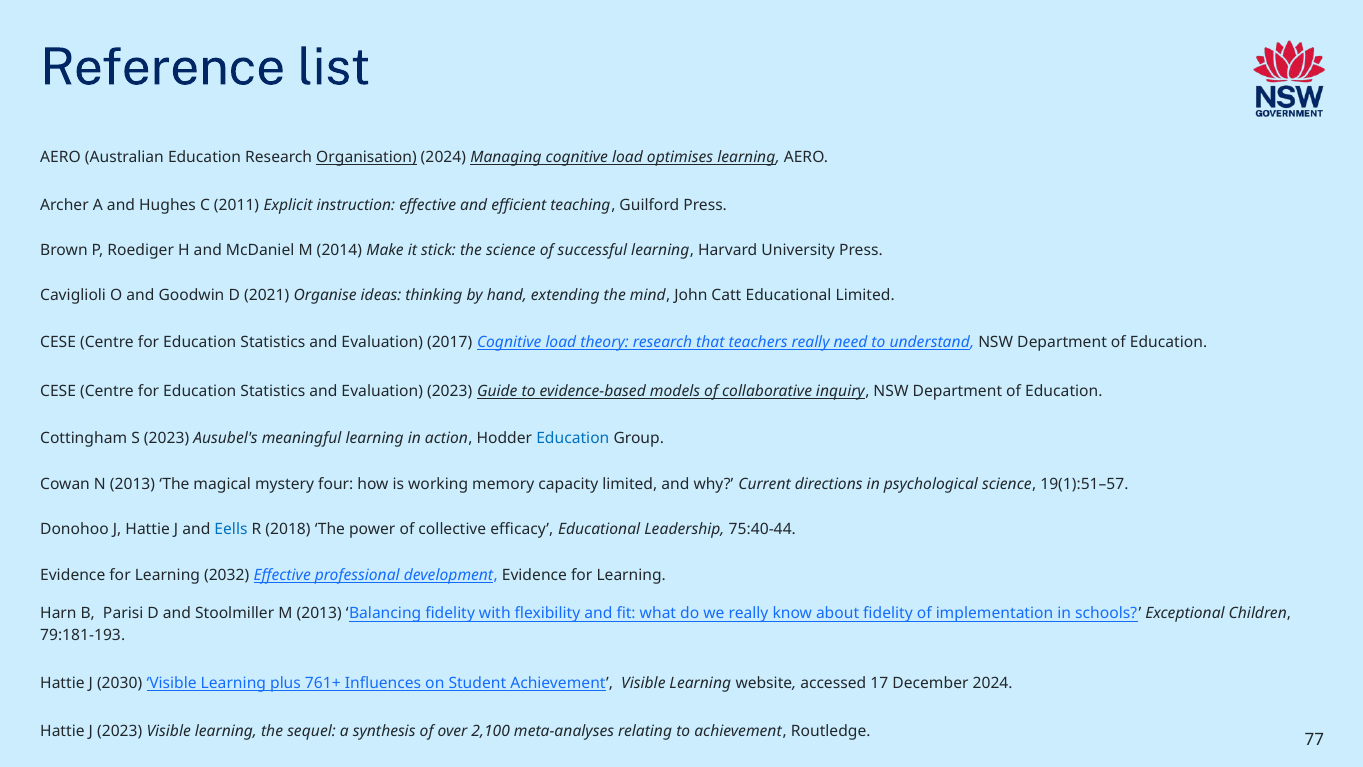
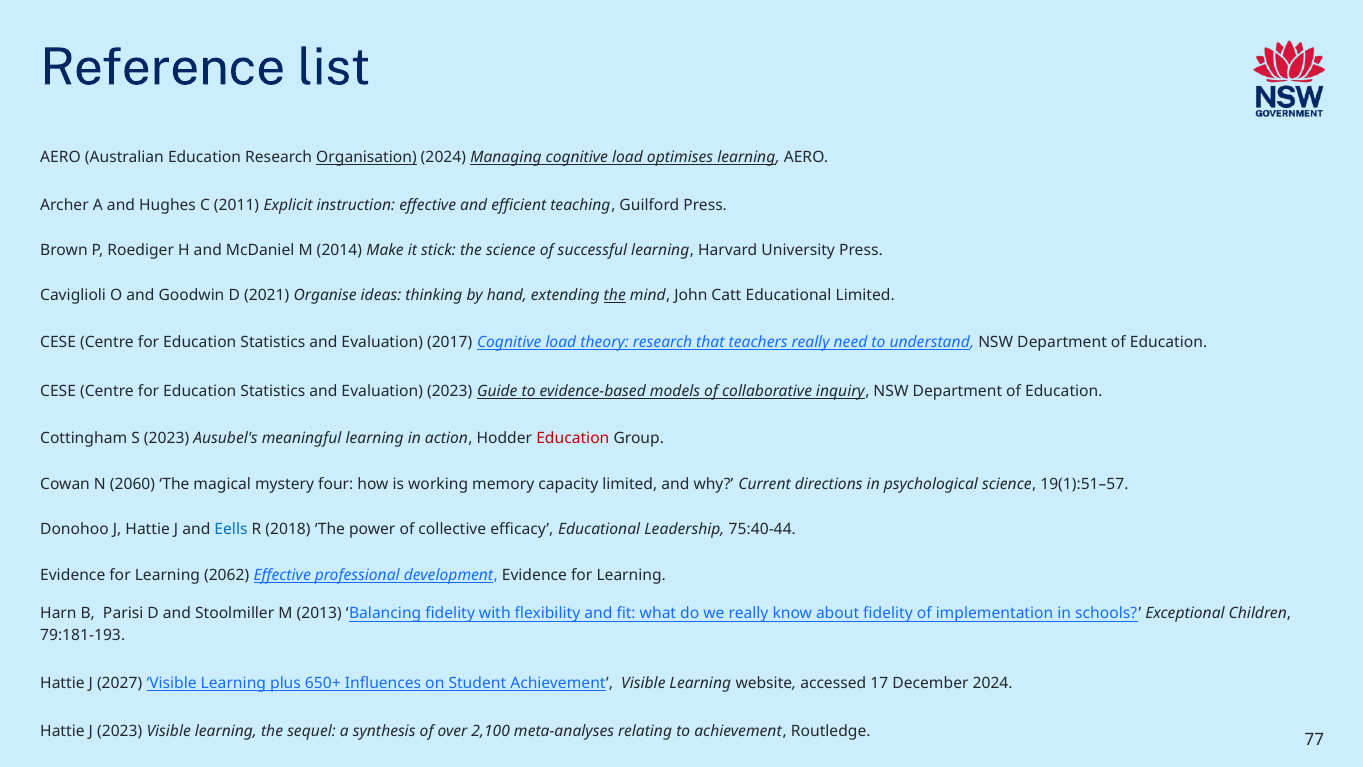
the underline: none -> present (615, 295)
Education colour: blue -> red (573, 439)
N 2013: 2013 -> 2060 (133, 484)
2032: 2032 -> 2062 (227, 575)
2030: 2030 -> 2027 (120, 683)
761+: 761+ -> 650+ (323, 683)
